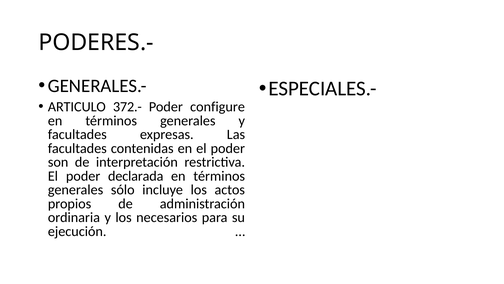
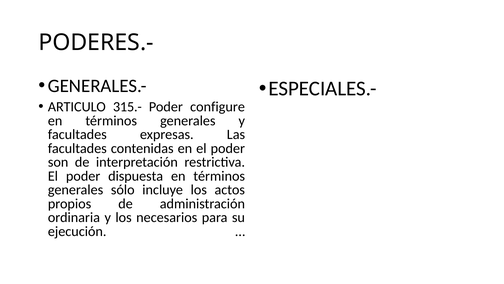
372.-: 372.- -> 315.- (127, 107)
declarada: declarada -> dispuesta (136, 176)
